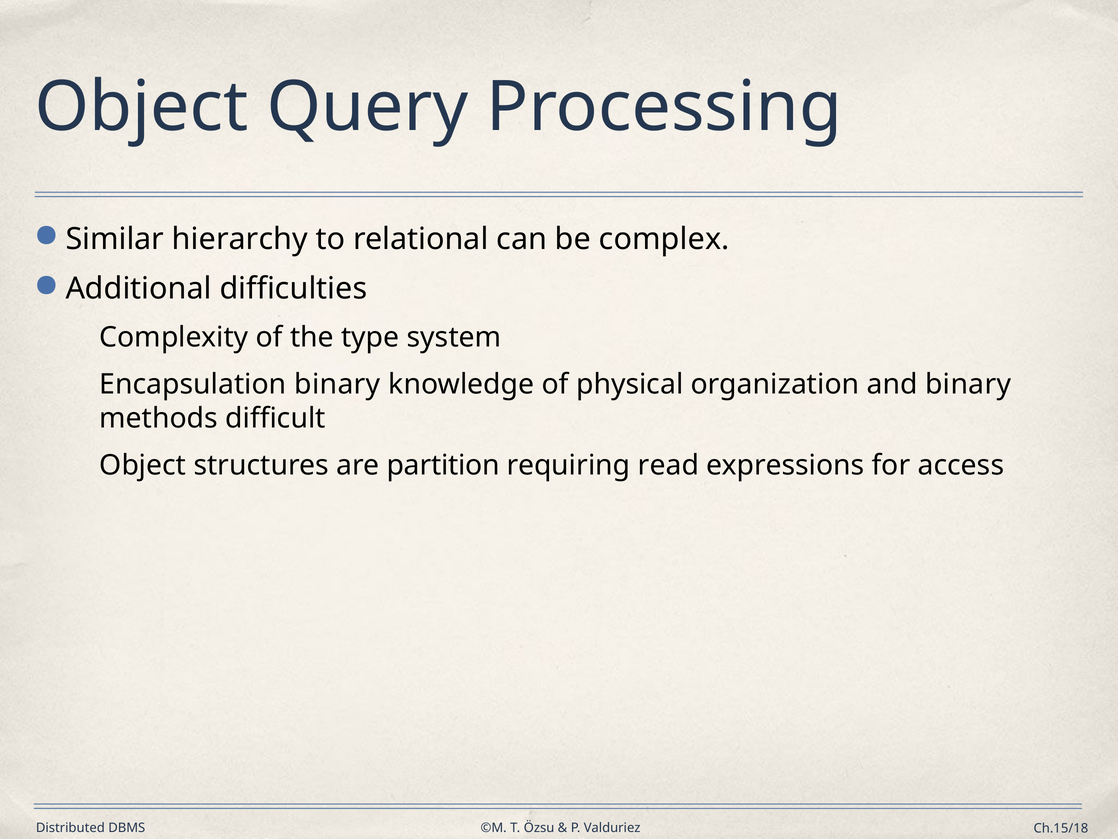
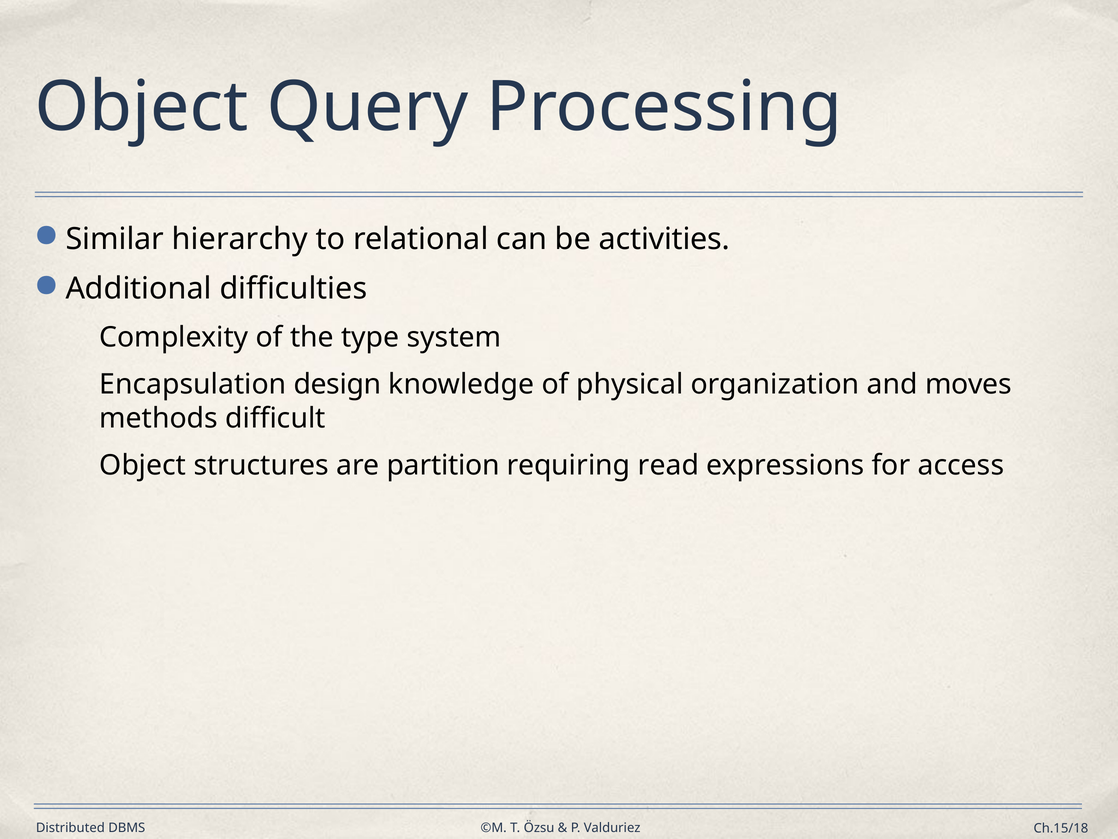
complex: complex -> activities (664, 239)
Encapsulation binary: binary -> design (338, 384)
and binary: binary -> moves (968, 384)
